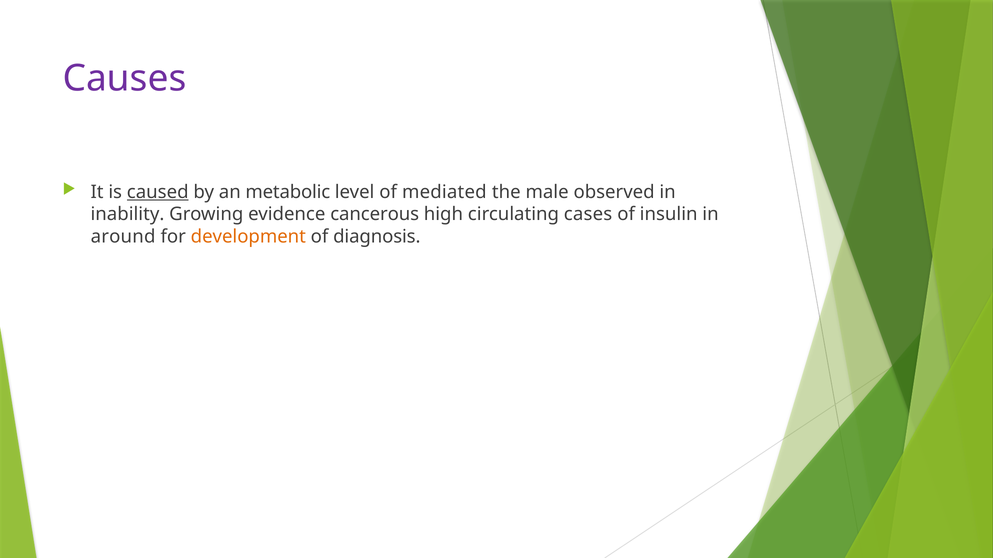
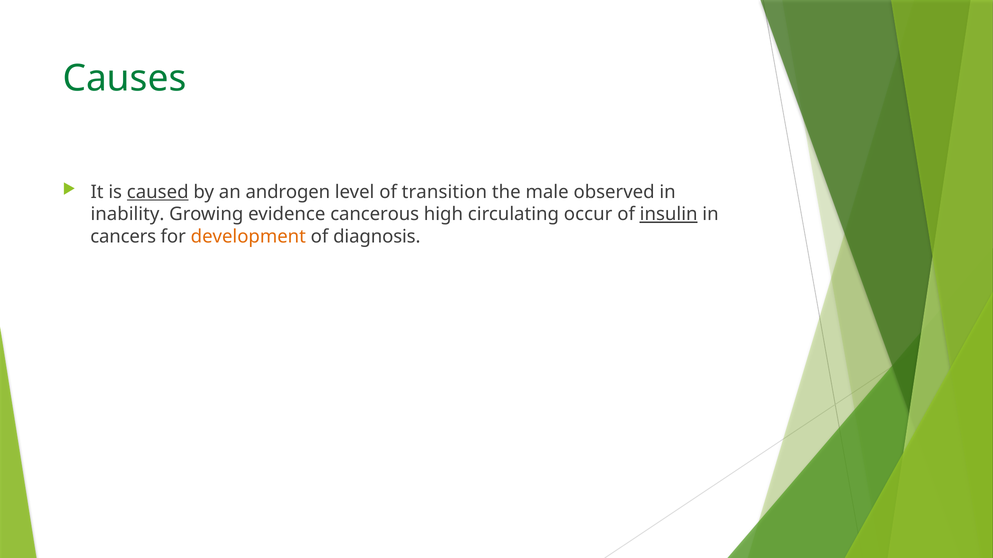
Causes colour: purple -> green (125, 78)
metabolic: metabolic -> androgen (288, 192)
mediated: mediated -> transition (444, 192)
cases: cases -> occur (588, 215)
insulin underline: none -> present (669, 215)
around: around -> cancers (123, 237)
